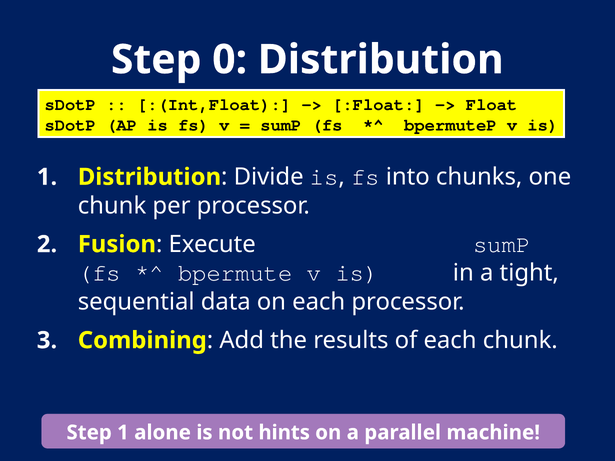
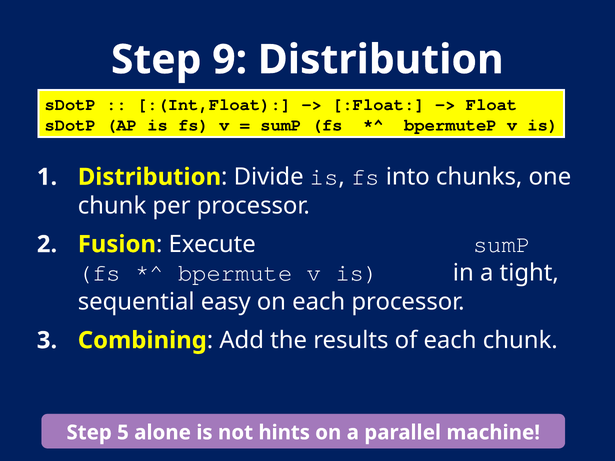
0: 0 -> 9 (230, 60)
data: data -> easy (226, 302)
Step 1: 1 -> 5 (123, 433)
